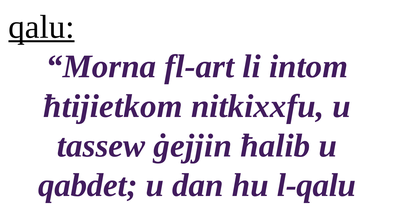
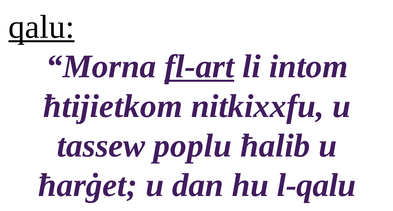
fl-art underline: none -> present (199, 67)
ġejjin: ġejjin -> poplu (193, 146)
qabdet: qabdet -> ħarġet (88, 186)
